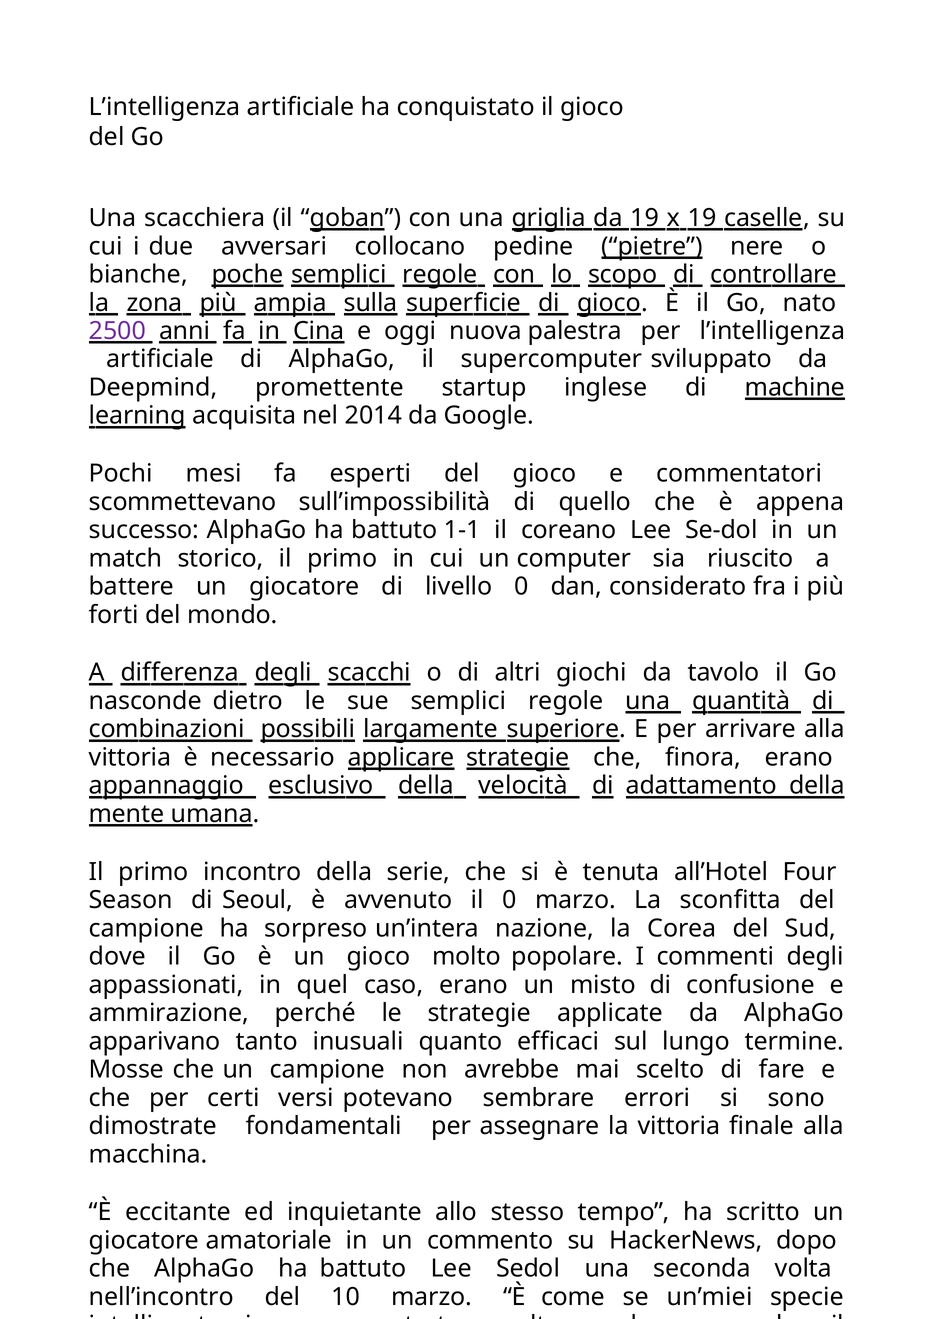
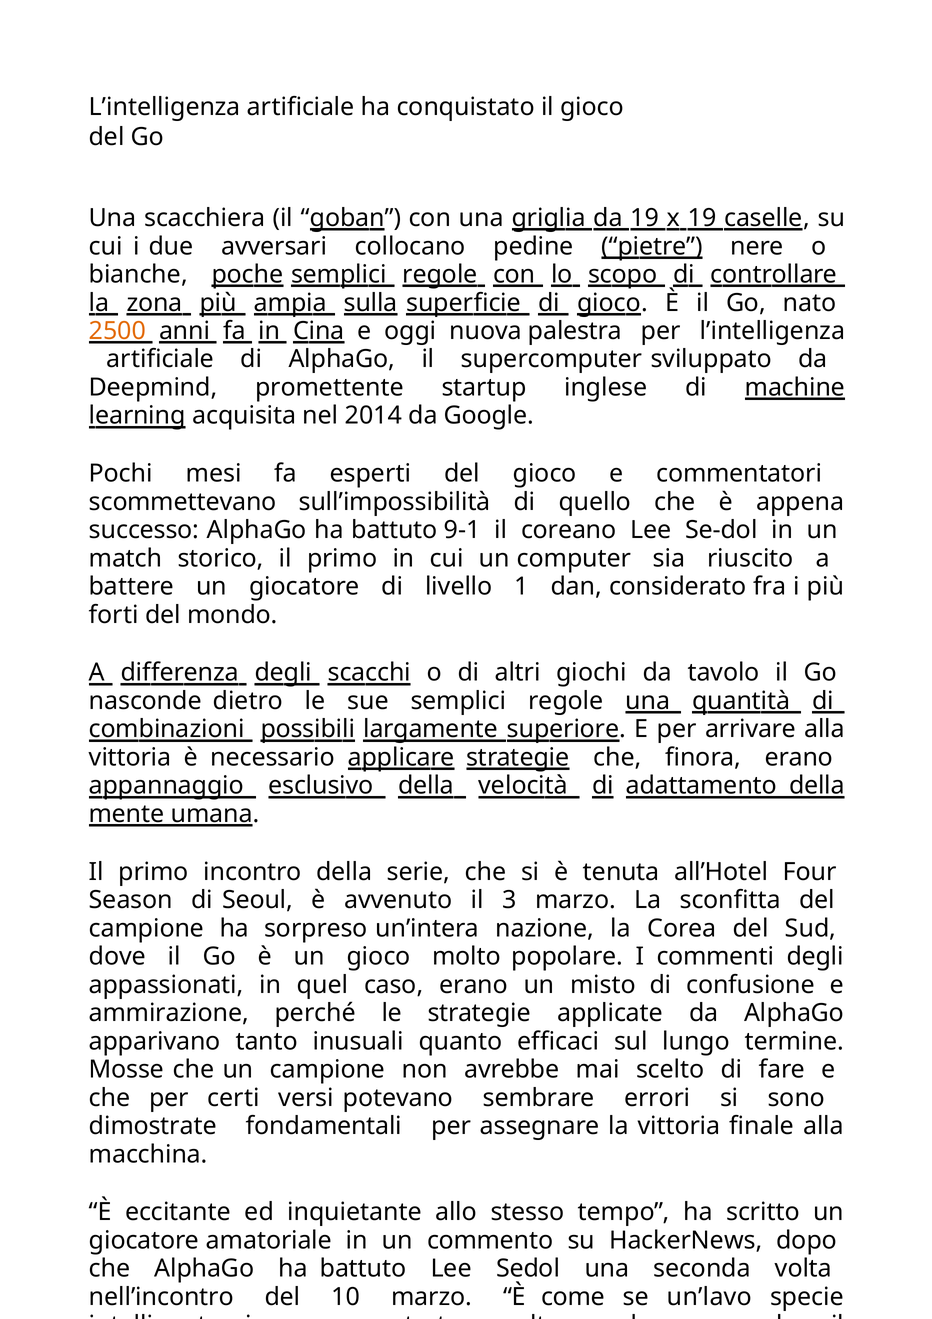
2500 colour: purple -> orange (117, 331)
1-1: 1-1 -> 9-1 (462, 530)
livello 0: 0 -> 1 (522, 587)
il 0: 0 -> 3 (509, 900)
un’miei: un’miei -> un’lavo (709, 1297)
